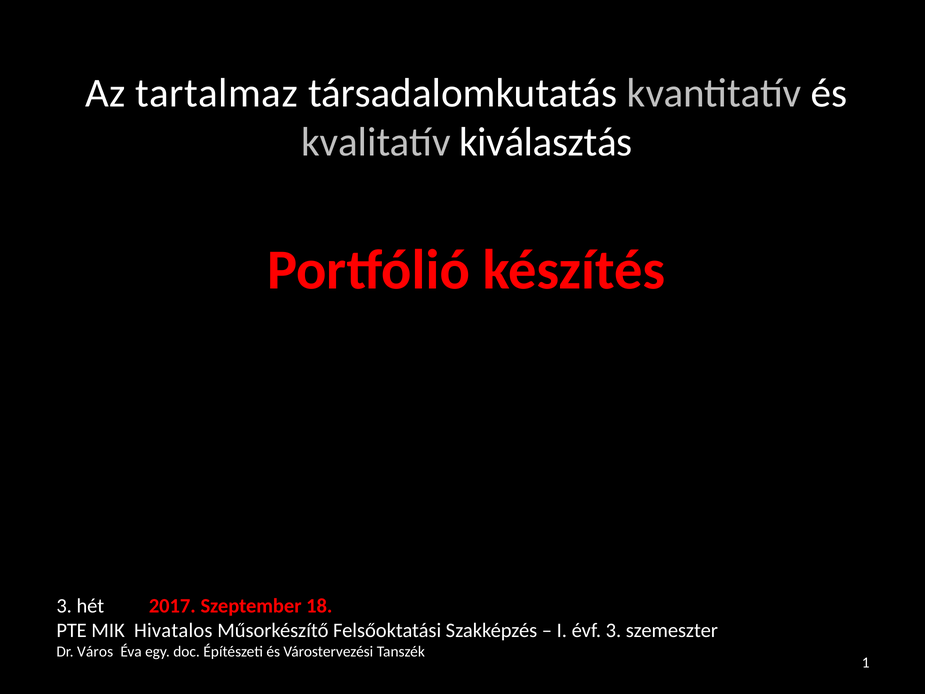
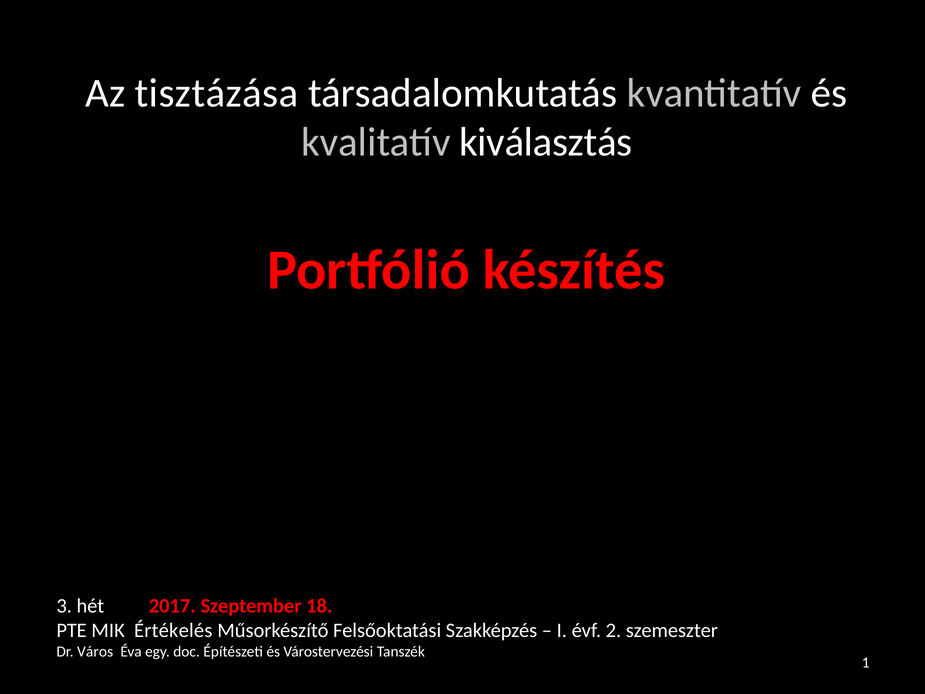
tartalmaz: tartalmaz -> tisztázása (217, 93)
Hivatalos: Hivatalos -> Értékelés (173, 630)
évf 3: 3 -> 2 (613, 630)
